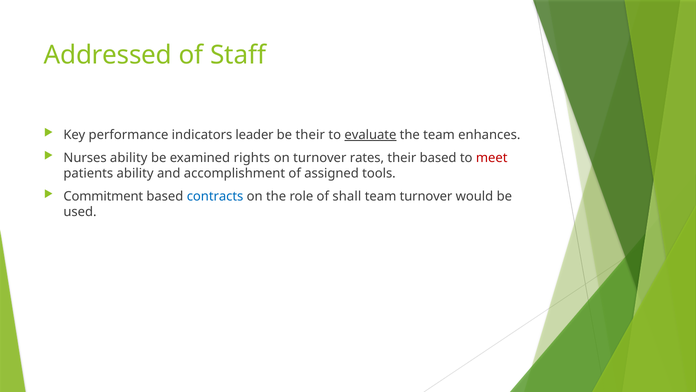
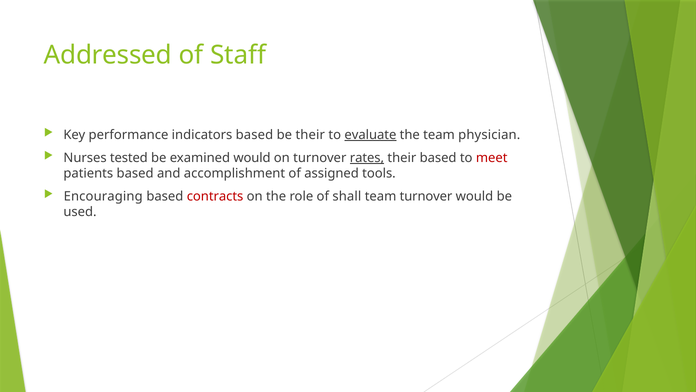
indicators leader: leader -> based (254, 135)
enhances: enhances -> physician (489, 135)
Nurses ability: ability -> tested (129, 158)
examined rights: rights -> would (252, 158)
rates underline: none -> present (367, 158)
patients ability: ability -> based (135, 173)
Commitment: Commitment -> Encouraging (103, 196)
contracts colour: blue -> red (215, 196)
